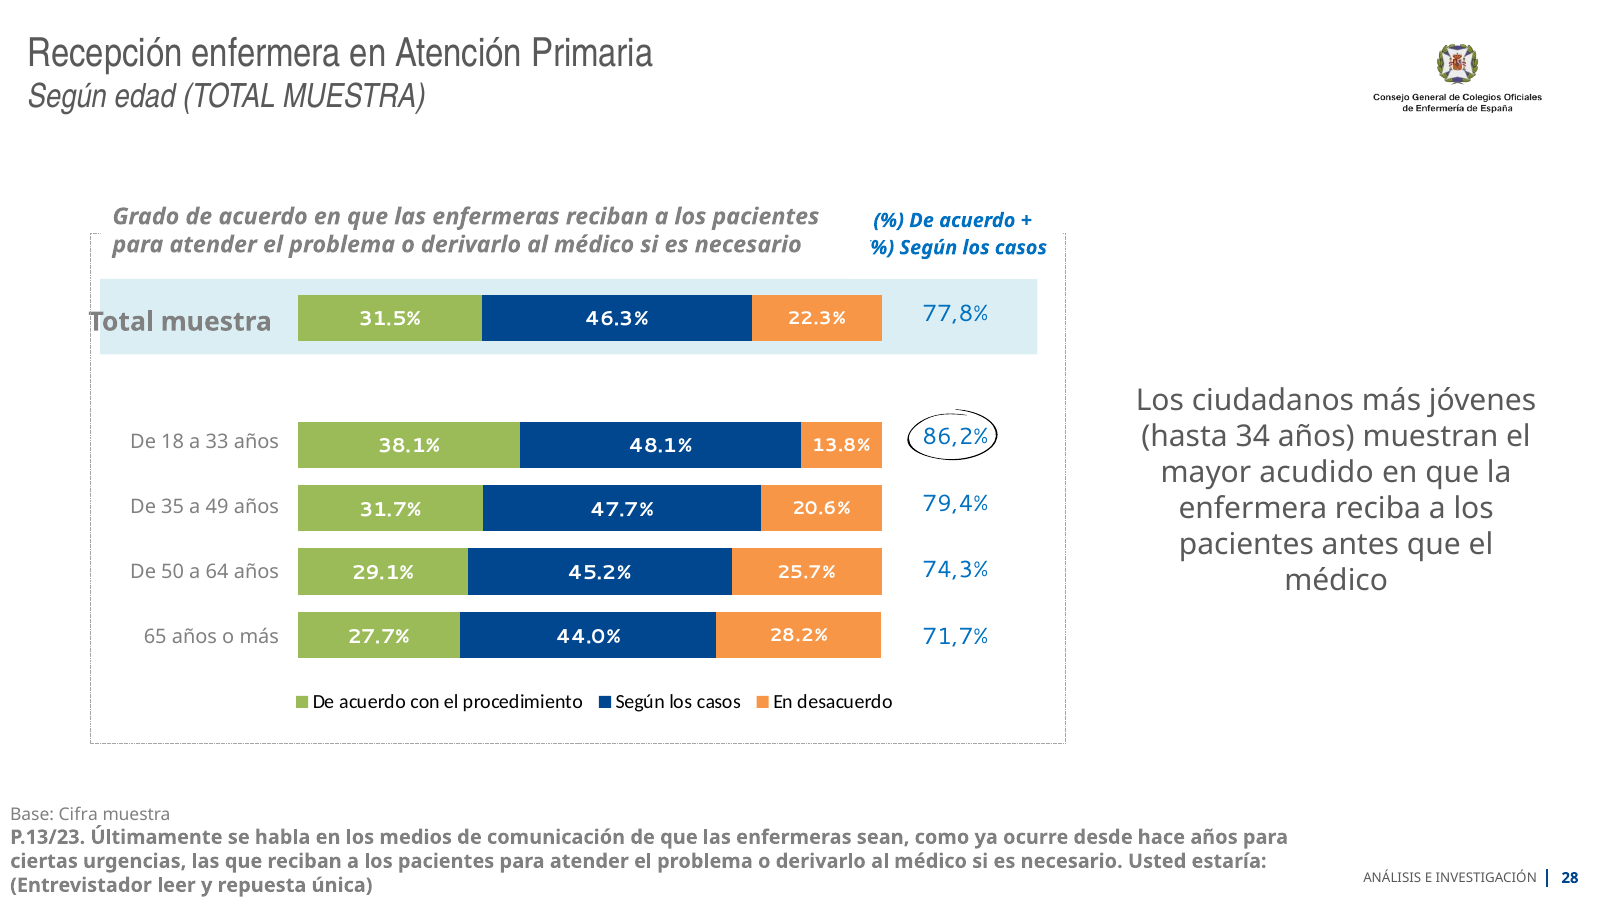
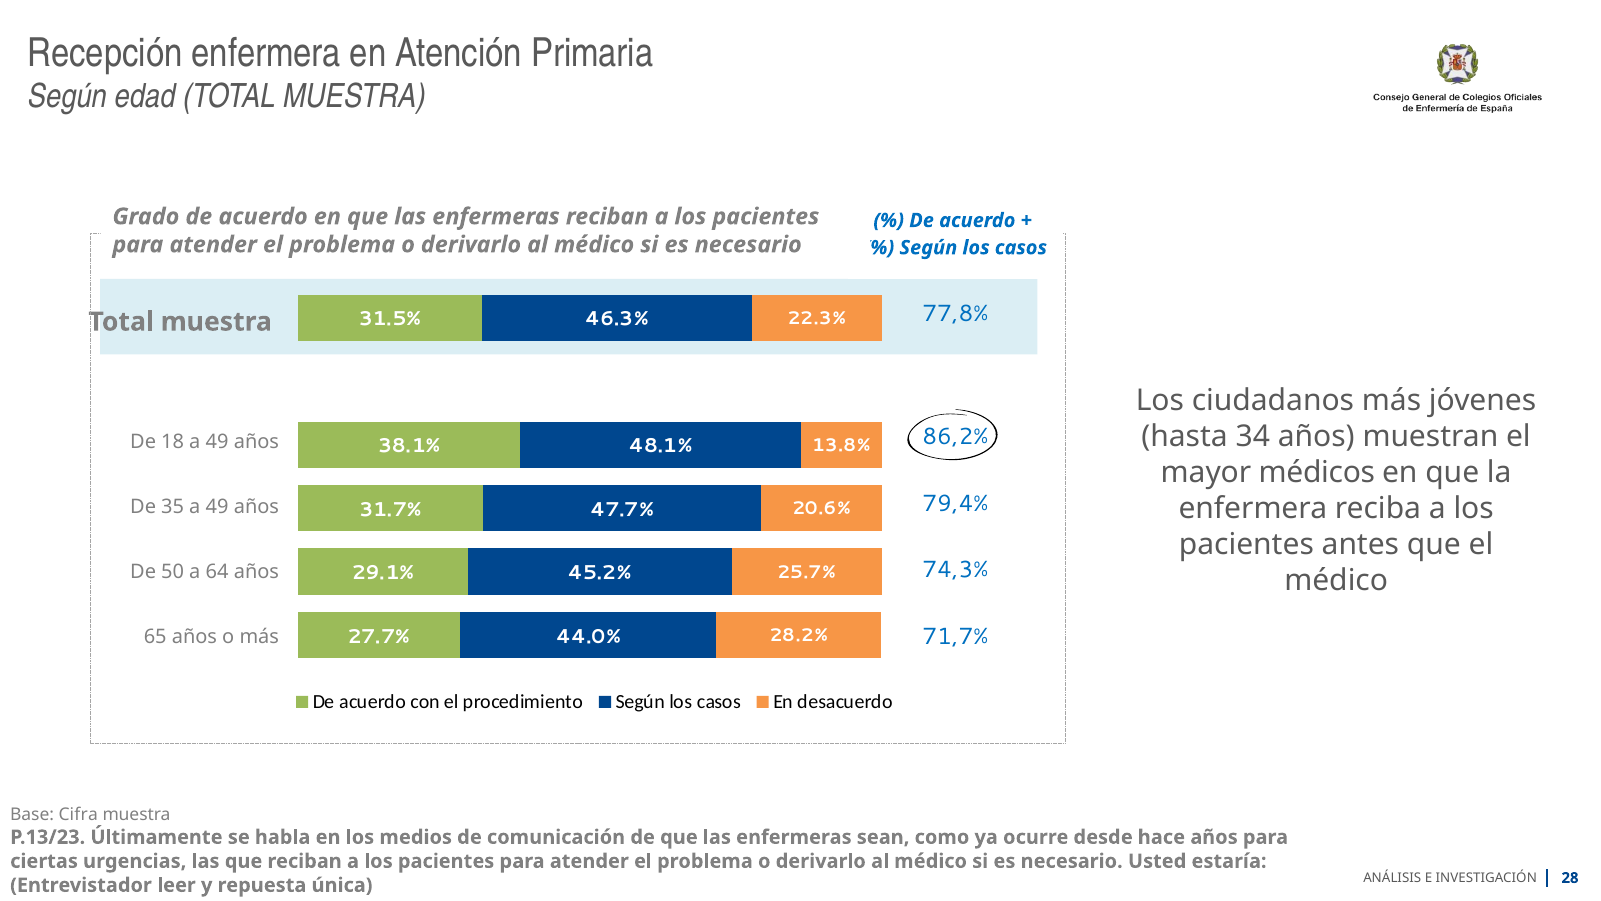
18 a 33: 33 -> 49 (217, 442)
acudido: acudido -> médicos (1317, 472)
